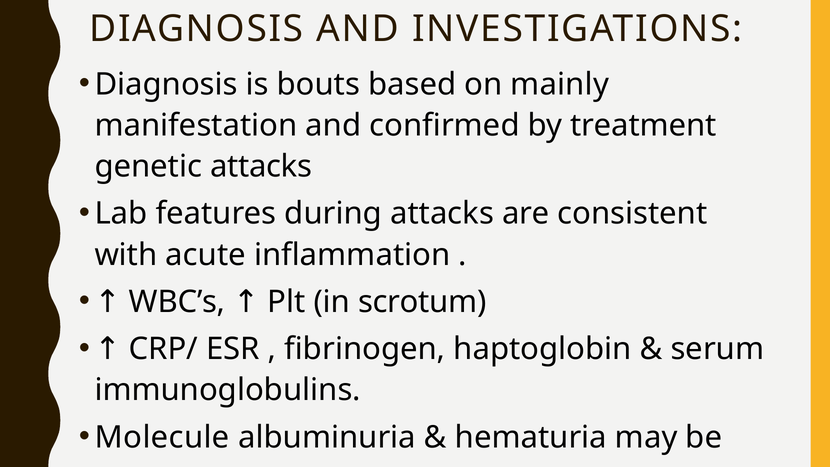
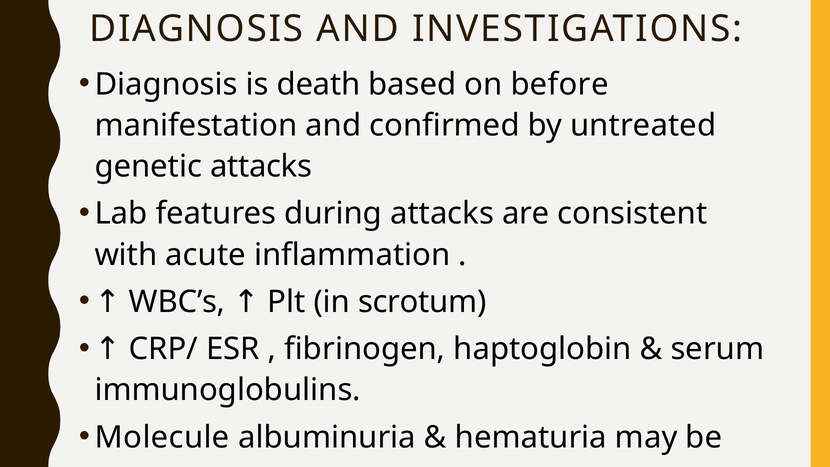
bouts: bouts -> death (319, 84)
mainly: mainly -> before (560, 84)
treatment: treatment -> untreated (643, 125)
